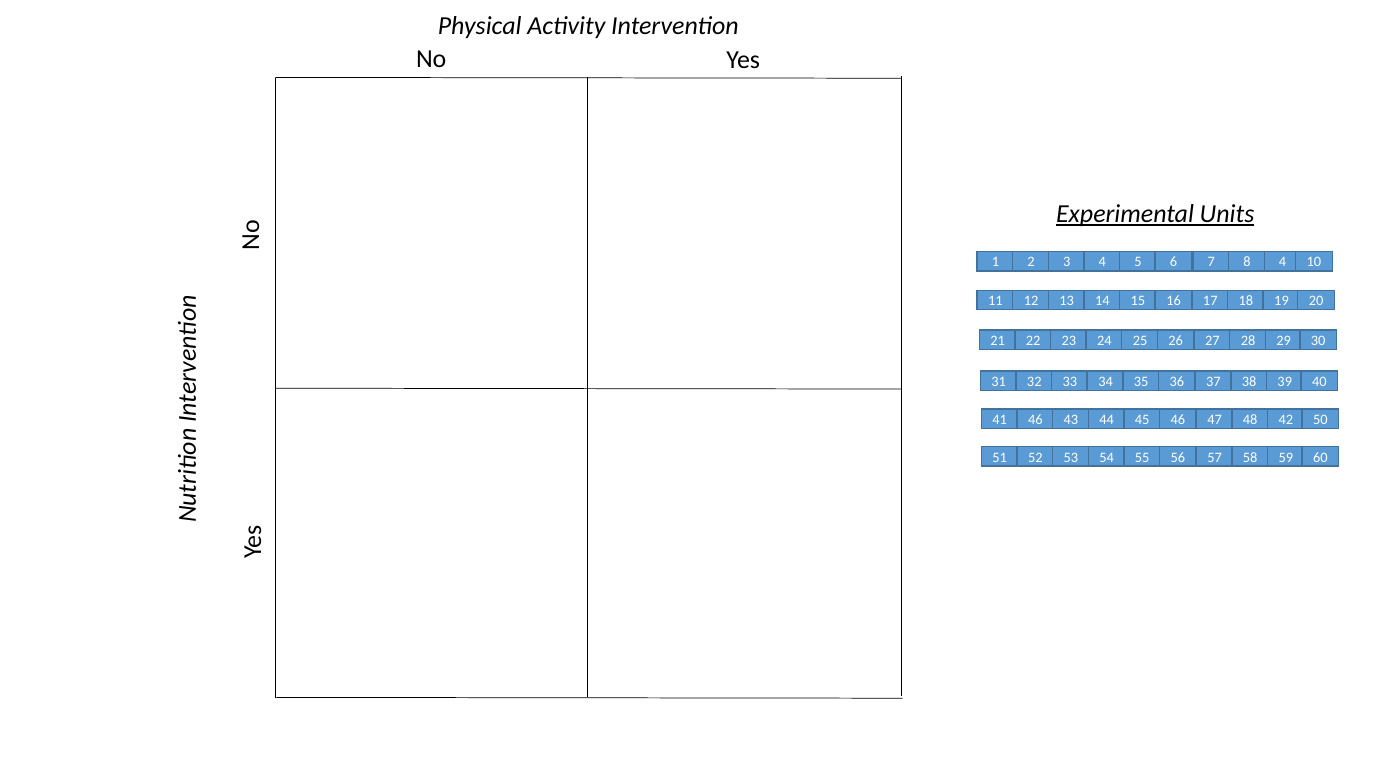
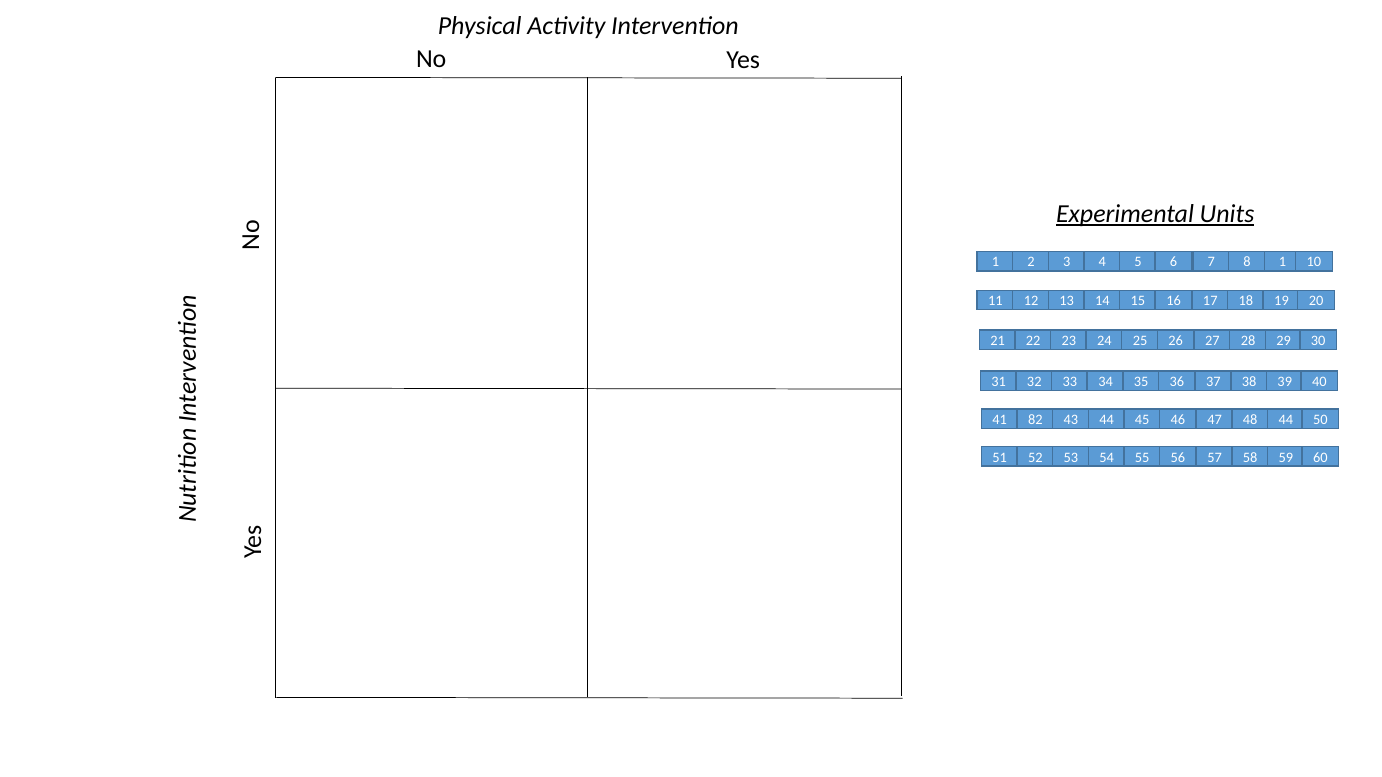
8 4: 4 -> 1 (1283, 262)
41 46: 46 -> 82 (1035, 420)
48 42: 42 -> 44 (1286, 420)
